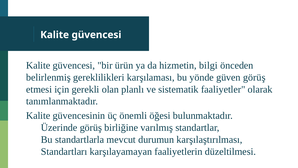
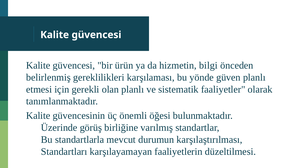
güven görüş: görüş -> planlı (254, 77)
